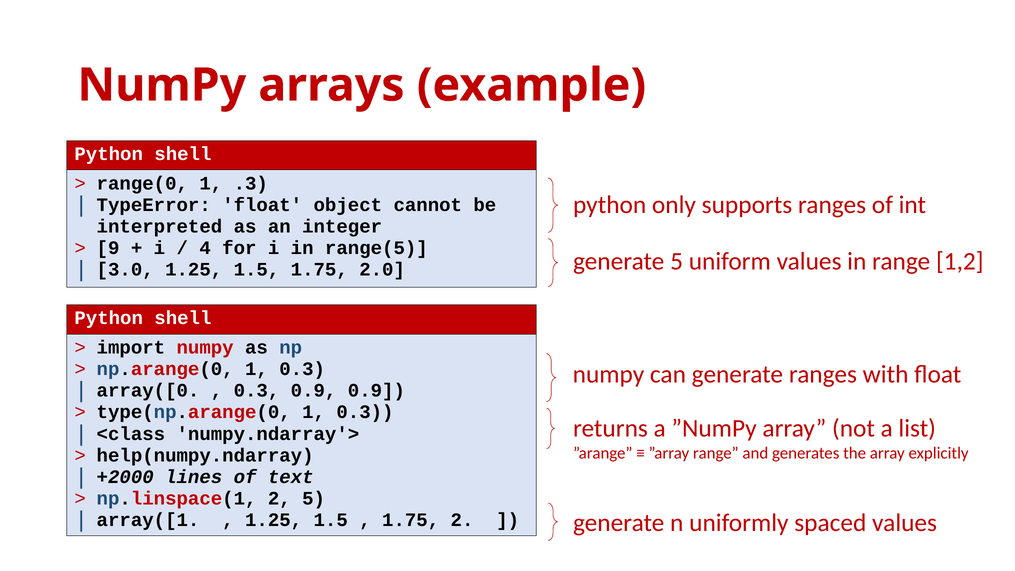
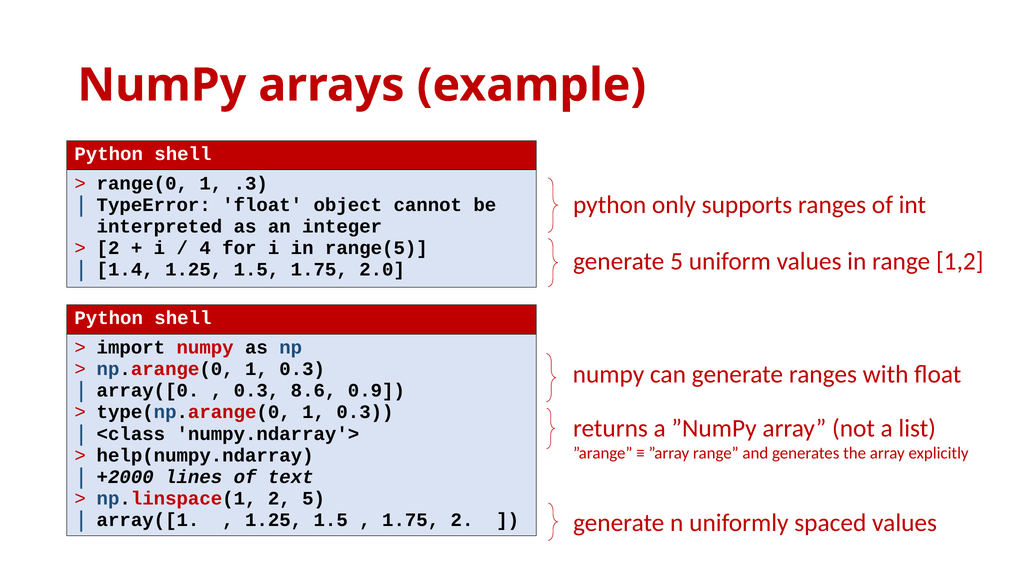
9: 9 -> 2 (108, 248)
3.0: 3.0 -> 1.4 (125, 270)
0.3 0.9: 0.9 -> 8.6 (314, 391)
